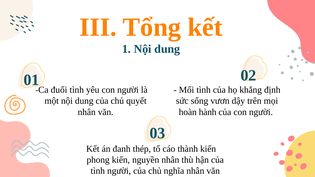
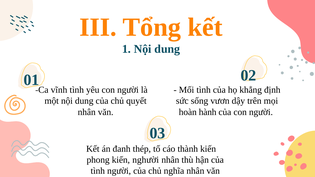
đuối: đuối -> vĩnh (59, 90)
nguyền: nguyền -> nghười (146, 160)
